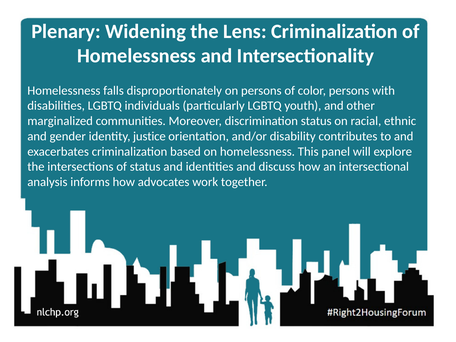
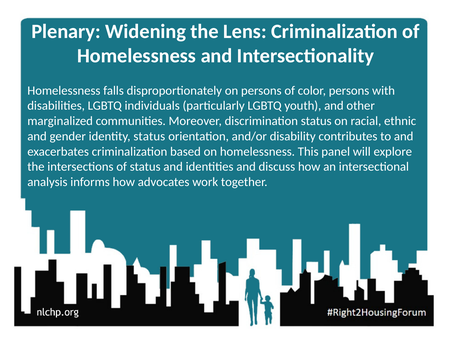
identity justice: justice -> status (149, 136)
